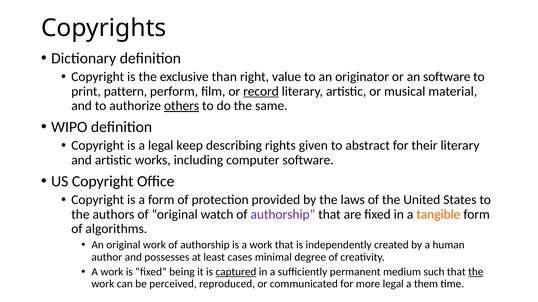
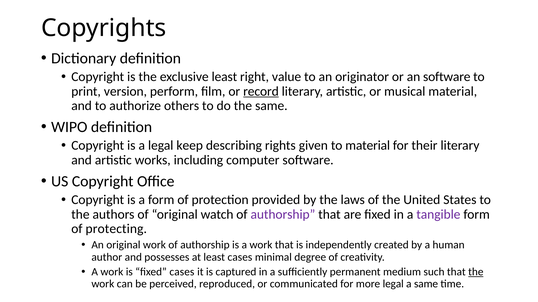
exclusive than: than -> least (224, 77)
pattern: pattern -> version (125, 91)
others underline: present -> none (182, 106)
to abstract: abstract -> material (368, 146)
tangible colour: orange -> purple (438, 215)
algorithms: algorithms -> protecting (116, 229)
fixed being: being -> cases (182, 272)
captured underline: present -> none (236, 272)
a them: them -> same (426, 285)
